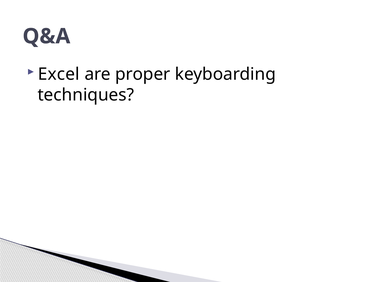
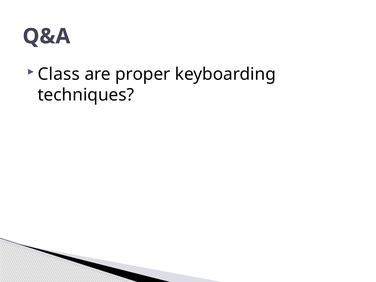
Excel: Excel -> Class (59, 74)
